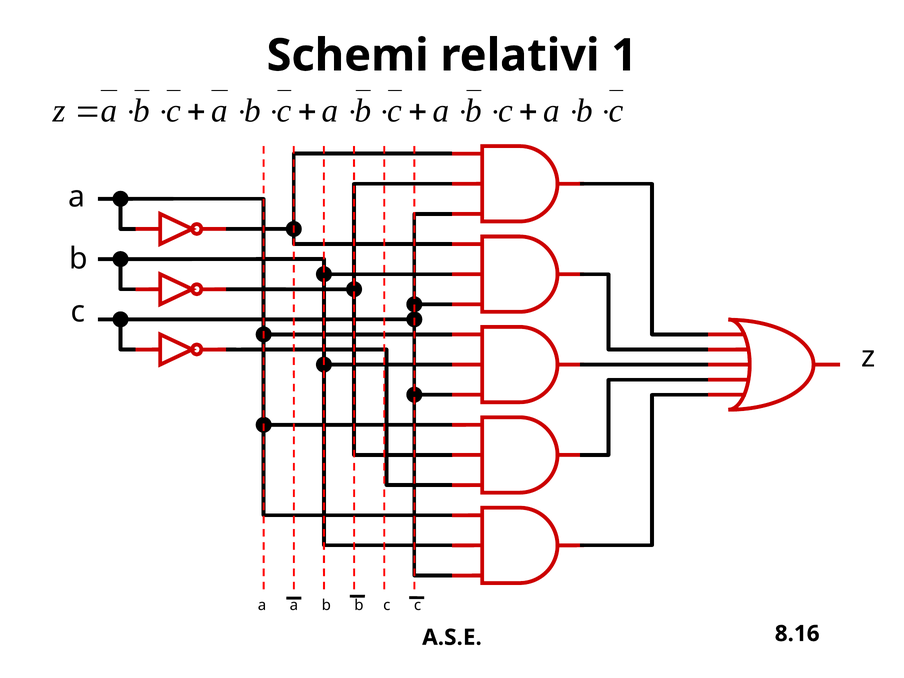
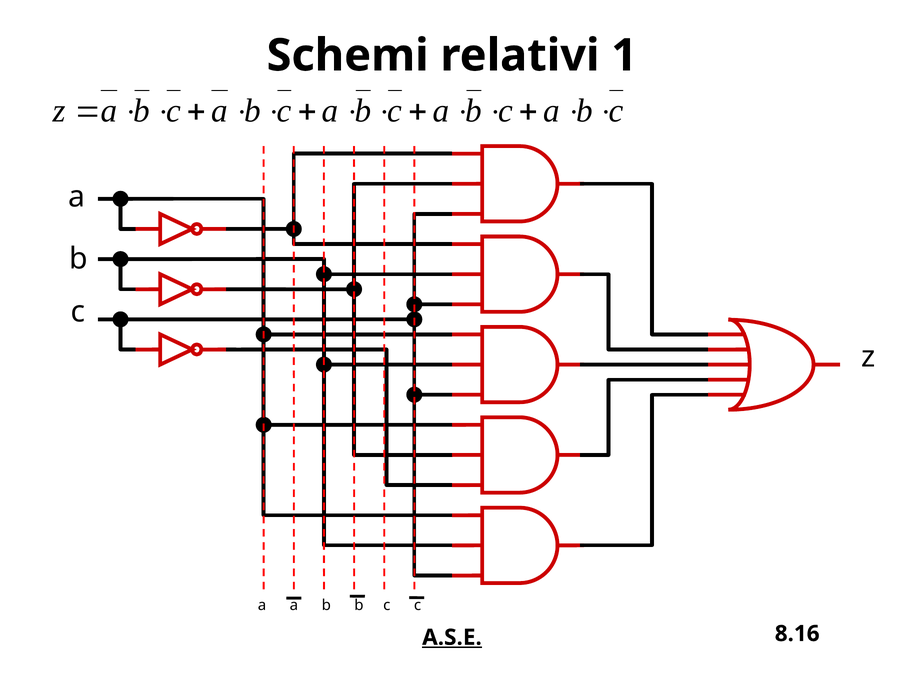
A.S.E underline: none -> present (452, 637)
